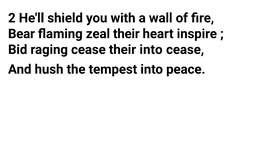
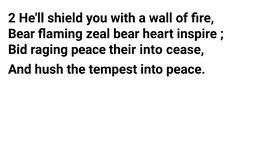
zeal their: their -> bear (126, 34)
raging cease: cease -> peace (88, 49)
